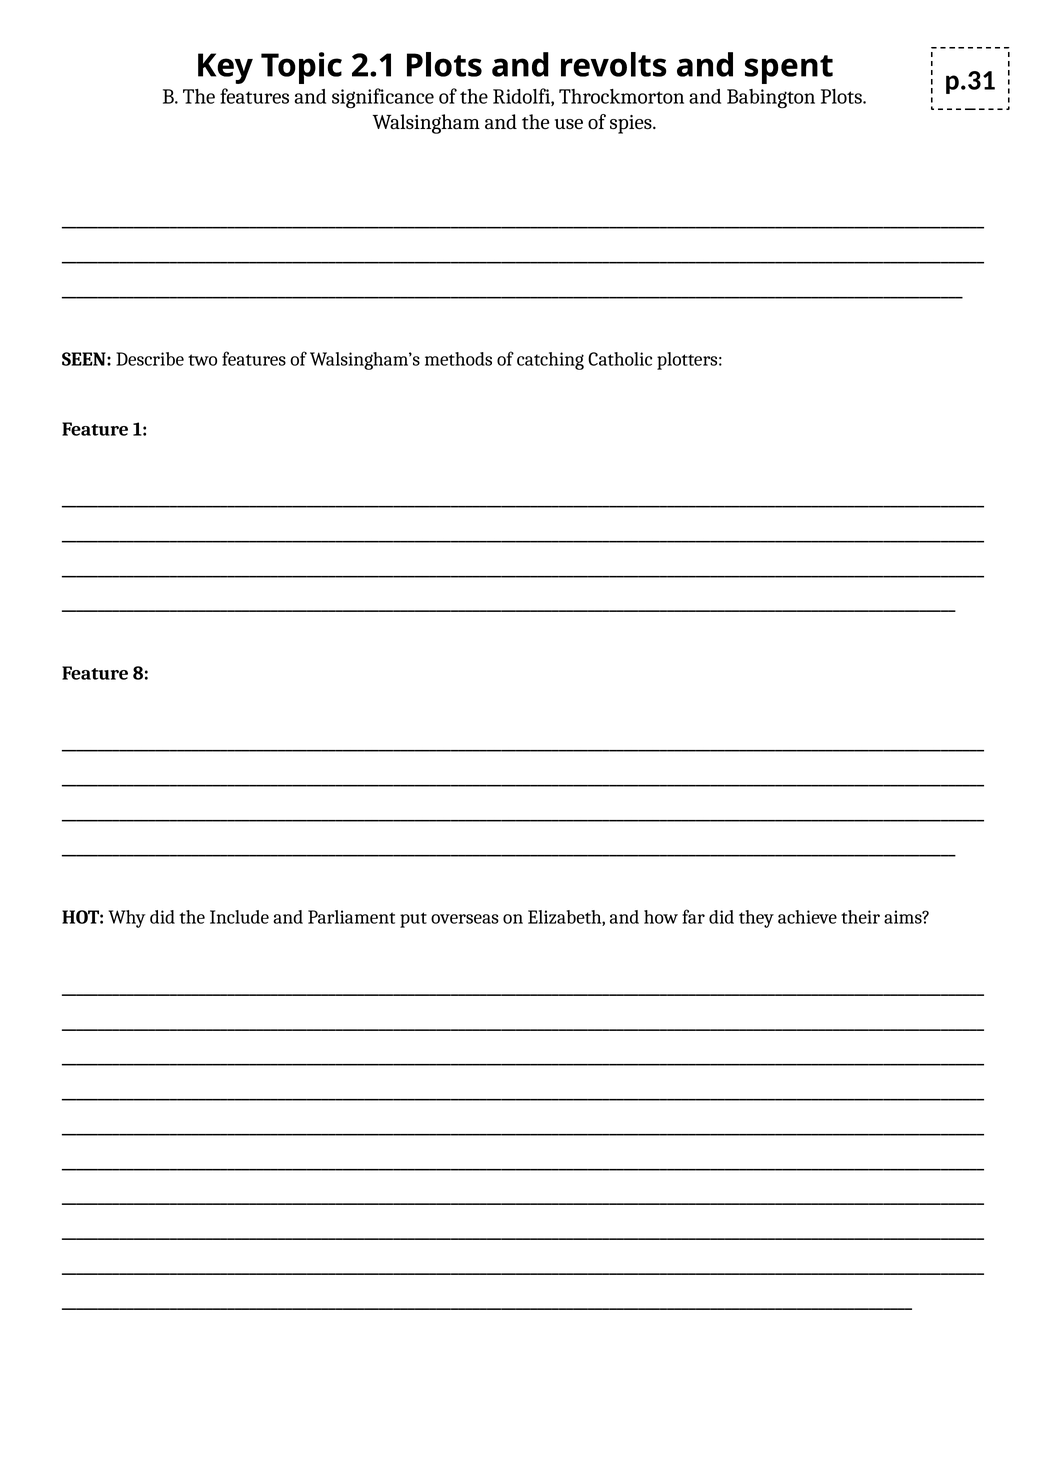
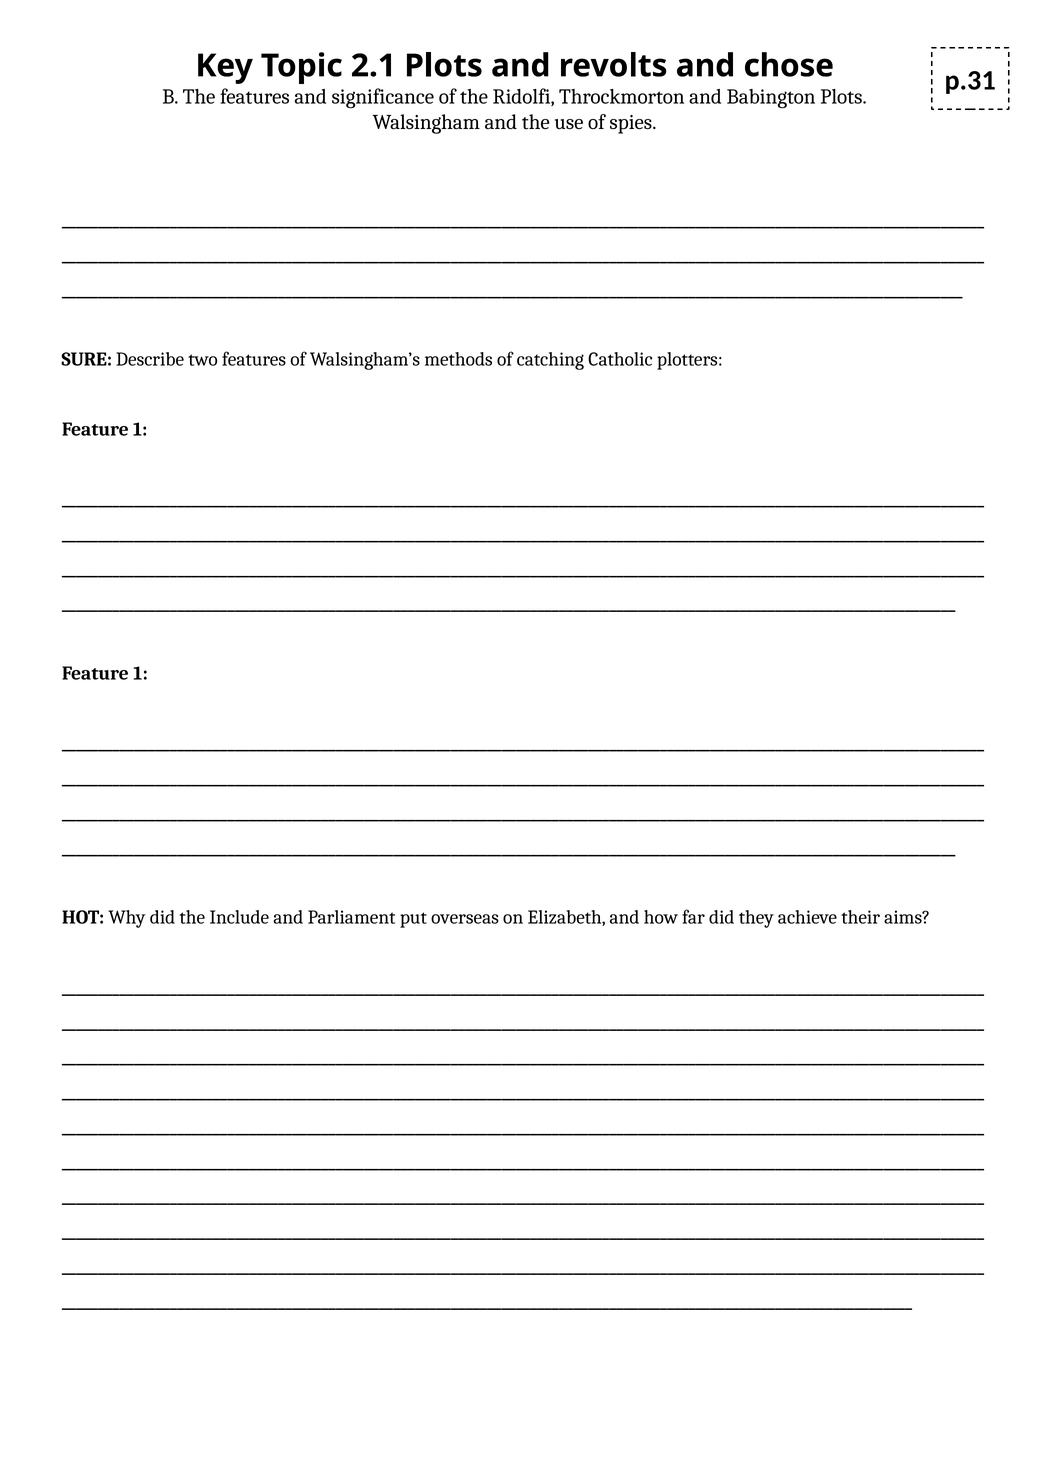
spent: spent -> chose (789, 66)
SEEN: SEEN -> SURE (87, 359)
8: 8 -> 1 (141, 673)
